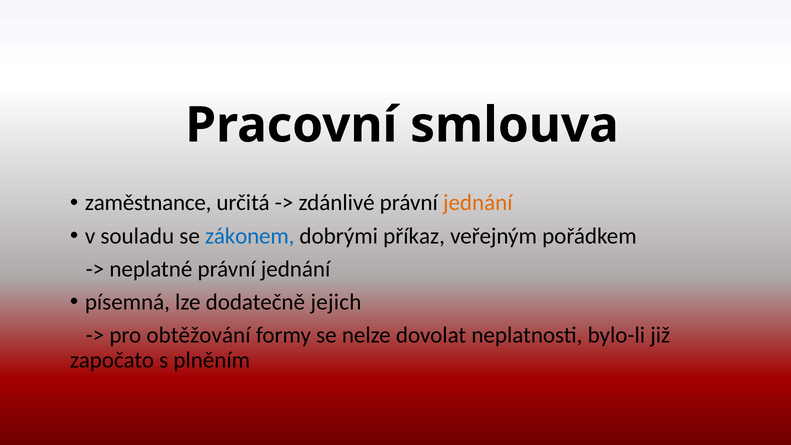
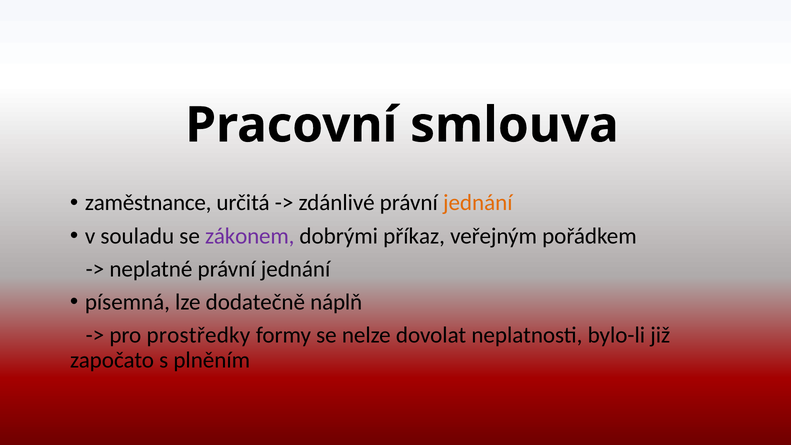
zákonem colour: blue -> purple (250, 236)
jejich: jejich -> náplň (336, 302)
obtěžování: obtěžování -> prostředky (198, 335)
